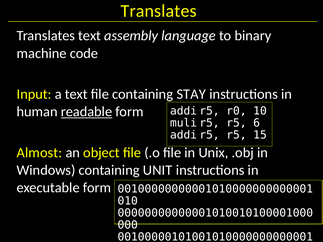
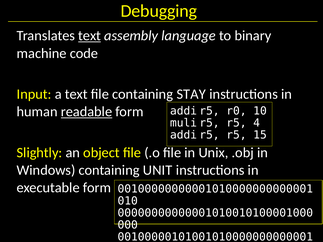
Translates: Translates -> Debugging (159, 11)
text underline: none -> present (90, 36)
6: 6 -> 4 (257, 123)
Almost: Almost -> Slightly (39, 153)
